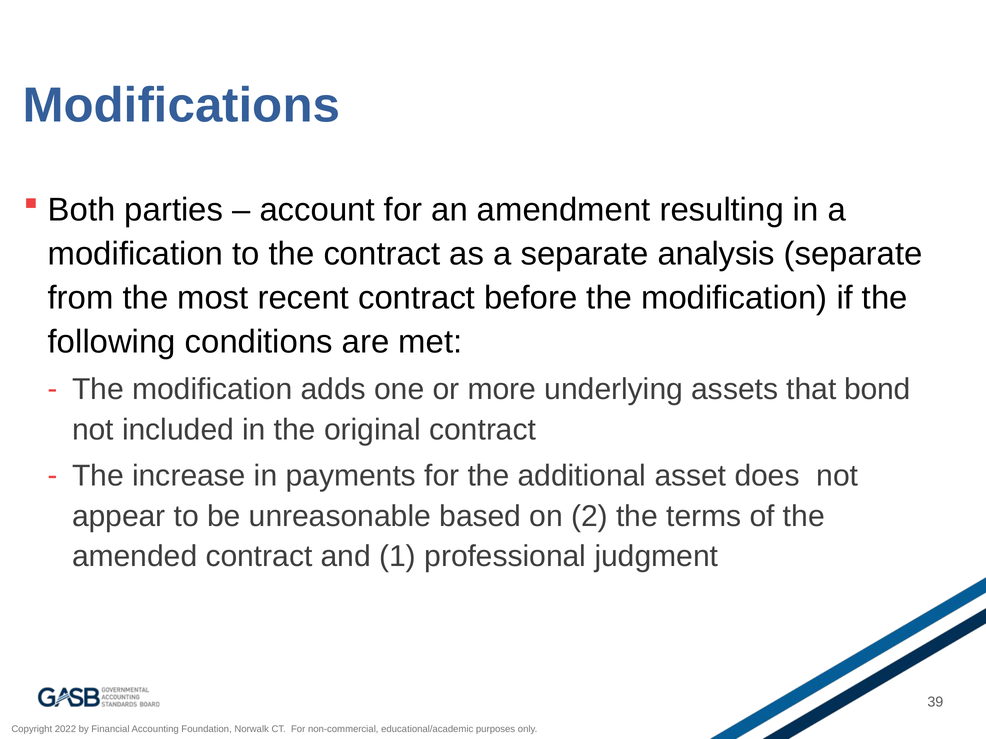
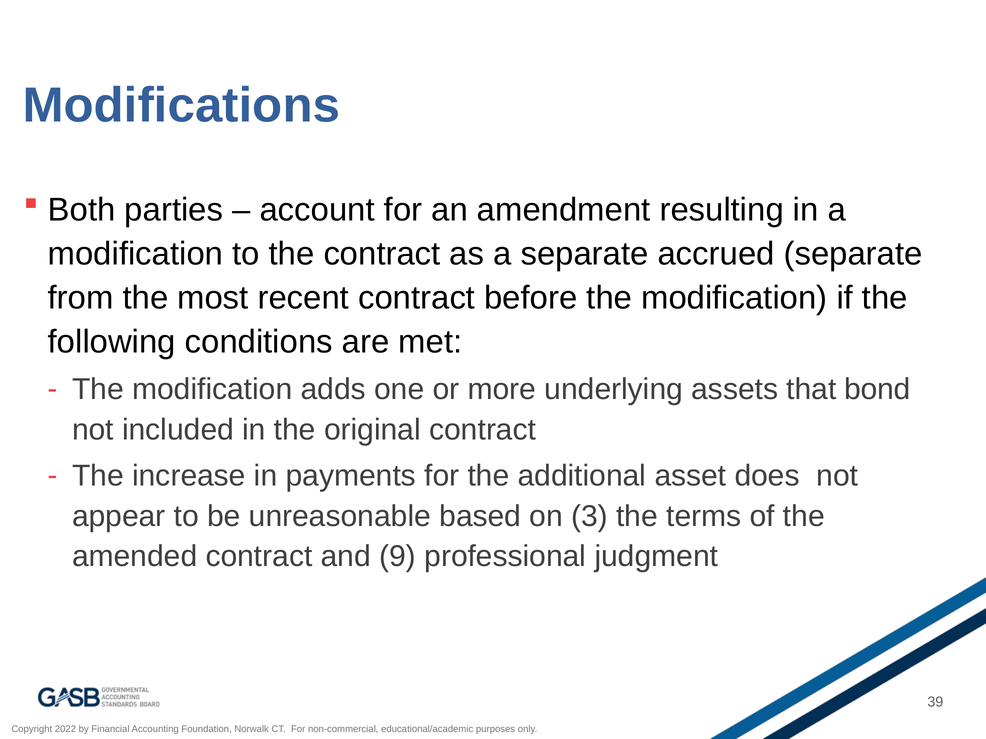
analysis: analysis -> accrued (716, 254)
2: 2 -> 3 (590, 516)
1: 1 -> 9 (398, 557)
